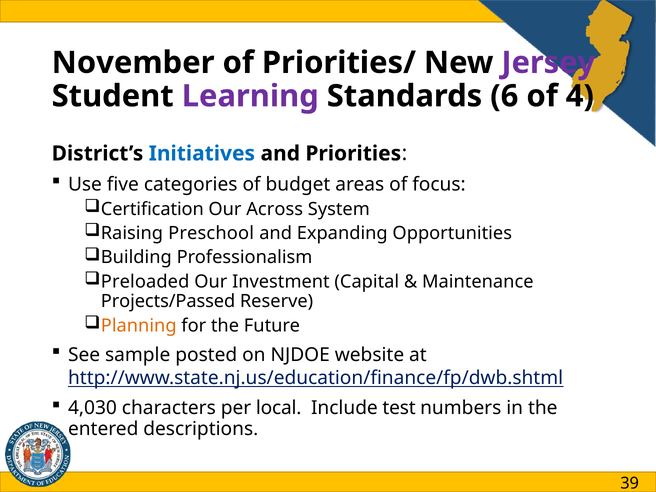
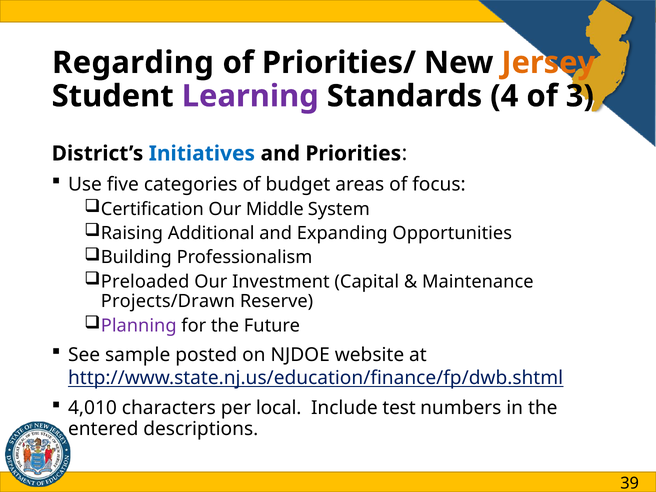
November: November -> Regarding (133, 63)
Jersey colour: purple -> orange (548, 63)
6: 6 -> 4 (504, 96)
4: 4 -> 3 (580, 96)
Across: Across -> Middle (275, 209)
Preschool: Preschool -> Additional (211, 233)
Projects/Passed: Projects/Passed -> Projects/Drawn (168, 301)
Planning colour: orange -> purple (139, 326)
4,030: 4,030 -> 4,010 (92, 408)
